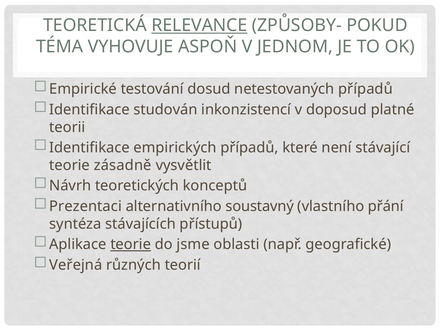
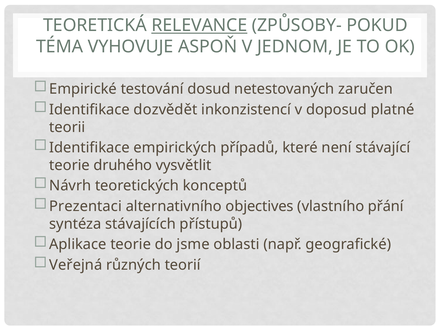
netestovaných případů: případů -> zaručen (366, 89)
studován: studován -> dozvědět (165, 110)
zásadně: zásadně -> druhého (123, 165)
soustavný: soustavný -> objectives (260, 206)
teorie underline: present -> none (131, 244)
